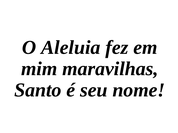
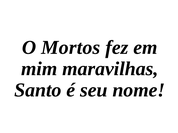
Aleluia: Aleluia -> Mortos (71, 48)
